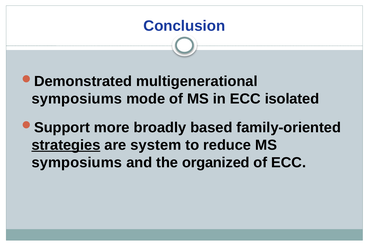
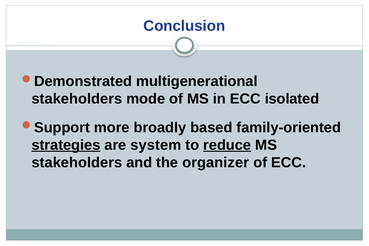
symposiums: symposiums -> stakeholders (77, 99)
reduce underline: none -> present (227, 145)
symposiums: symposiums -> stakeholders (77, 163)
organized: organized -> organizer (216, 163)
